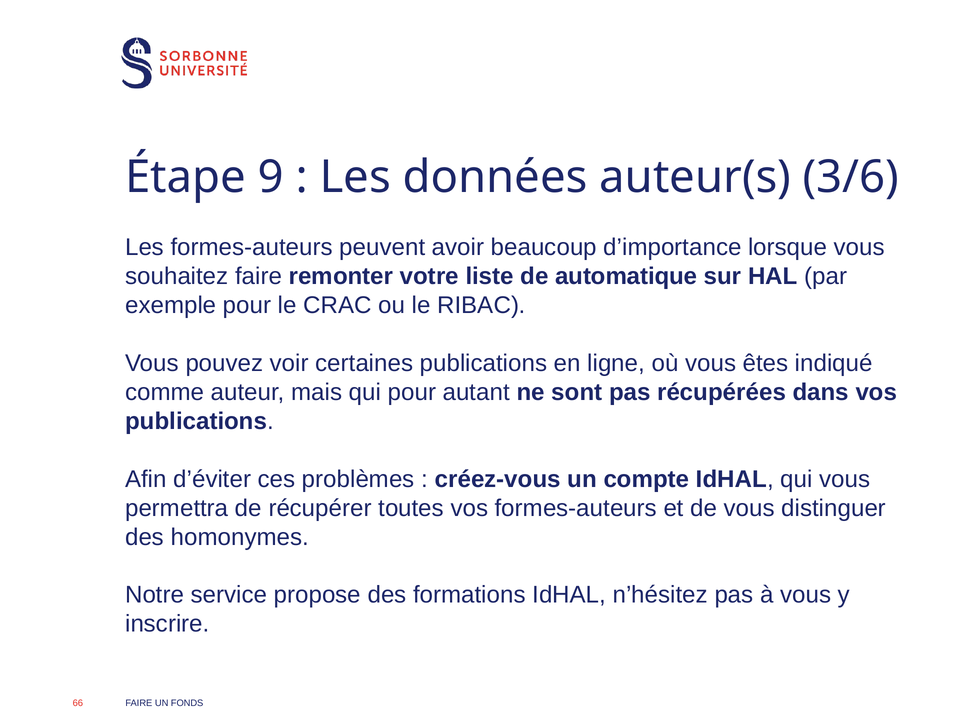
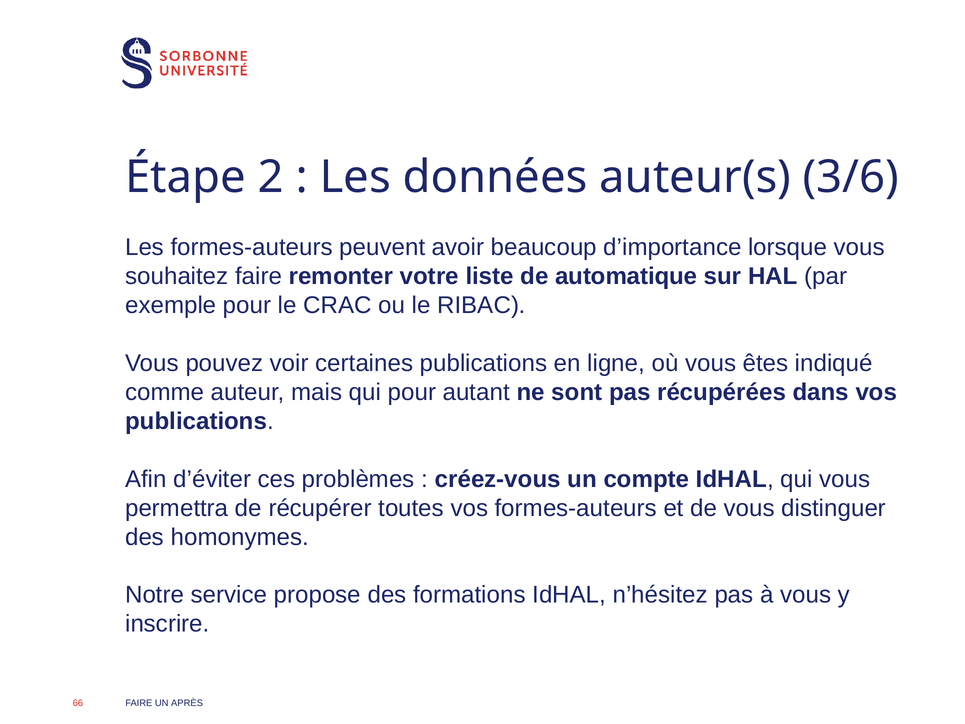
9: 9 -> 2 (271, 177)
FONDS: FONDS -> APRÈS (187, 703)
